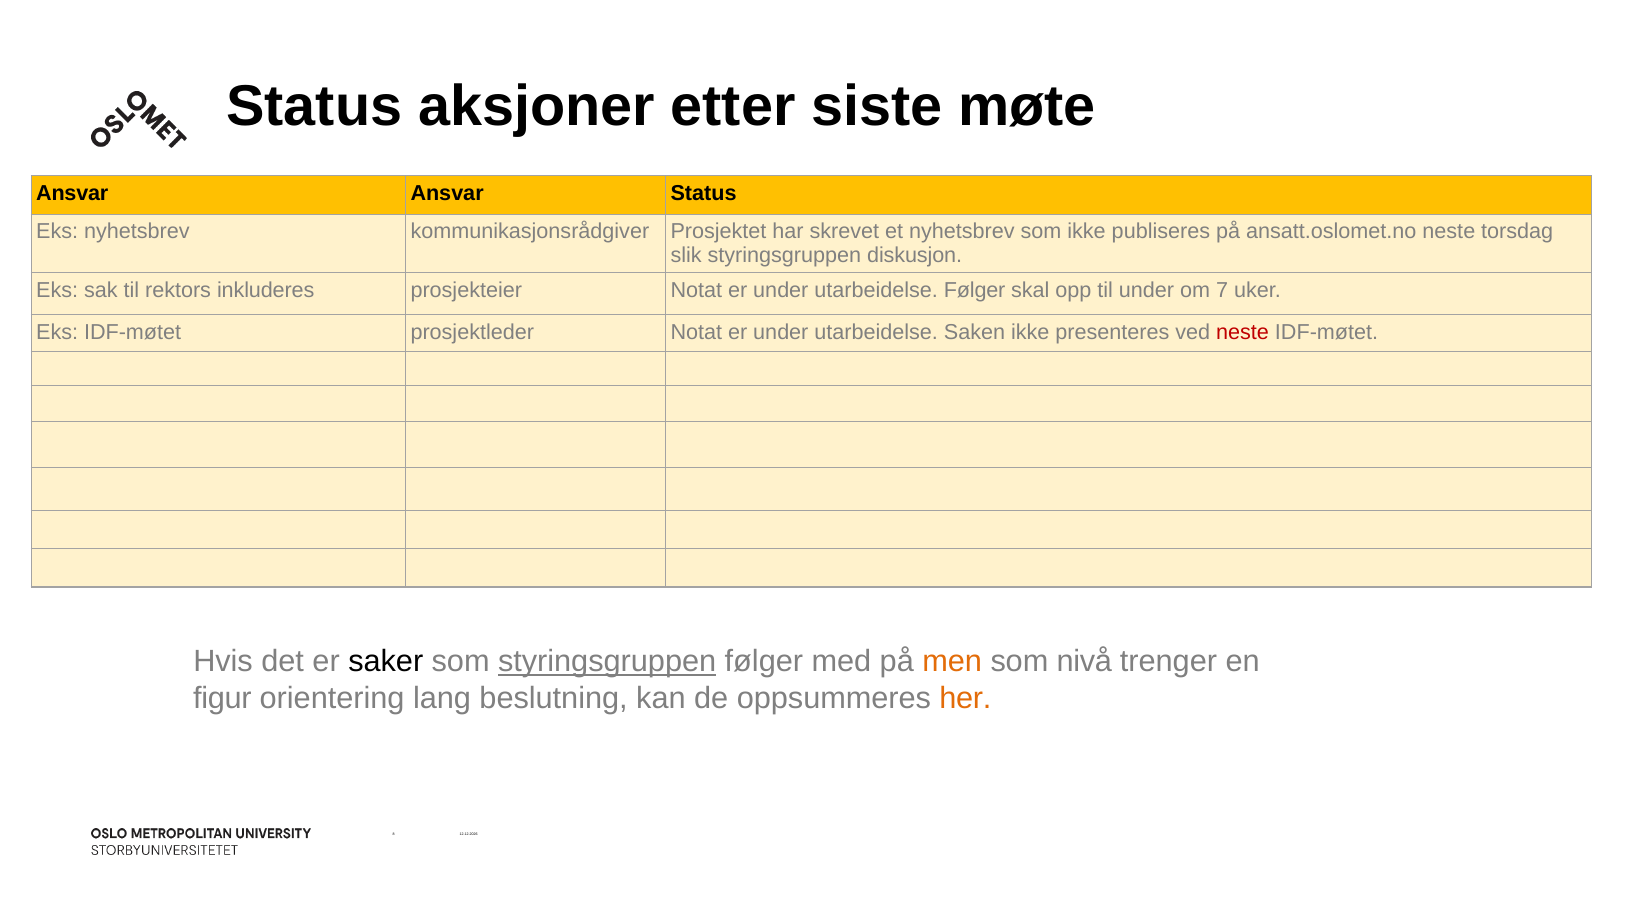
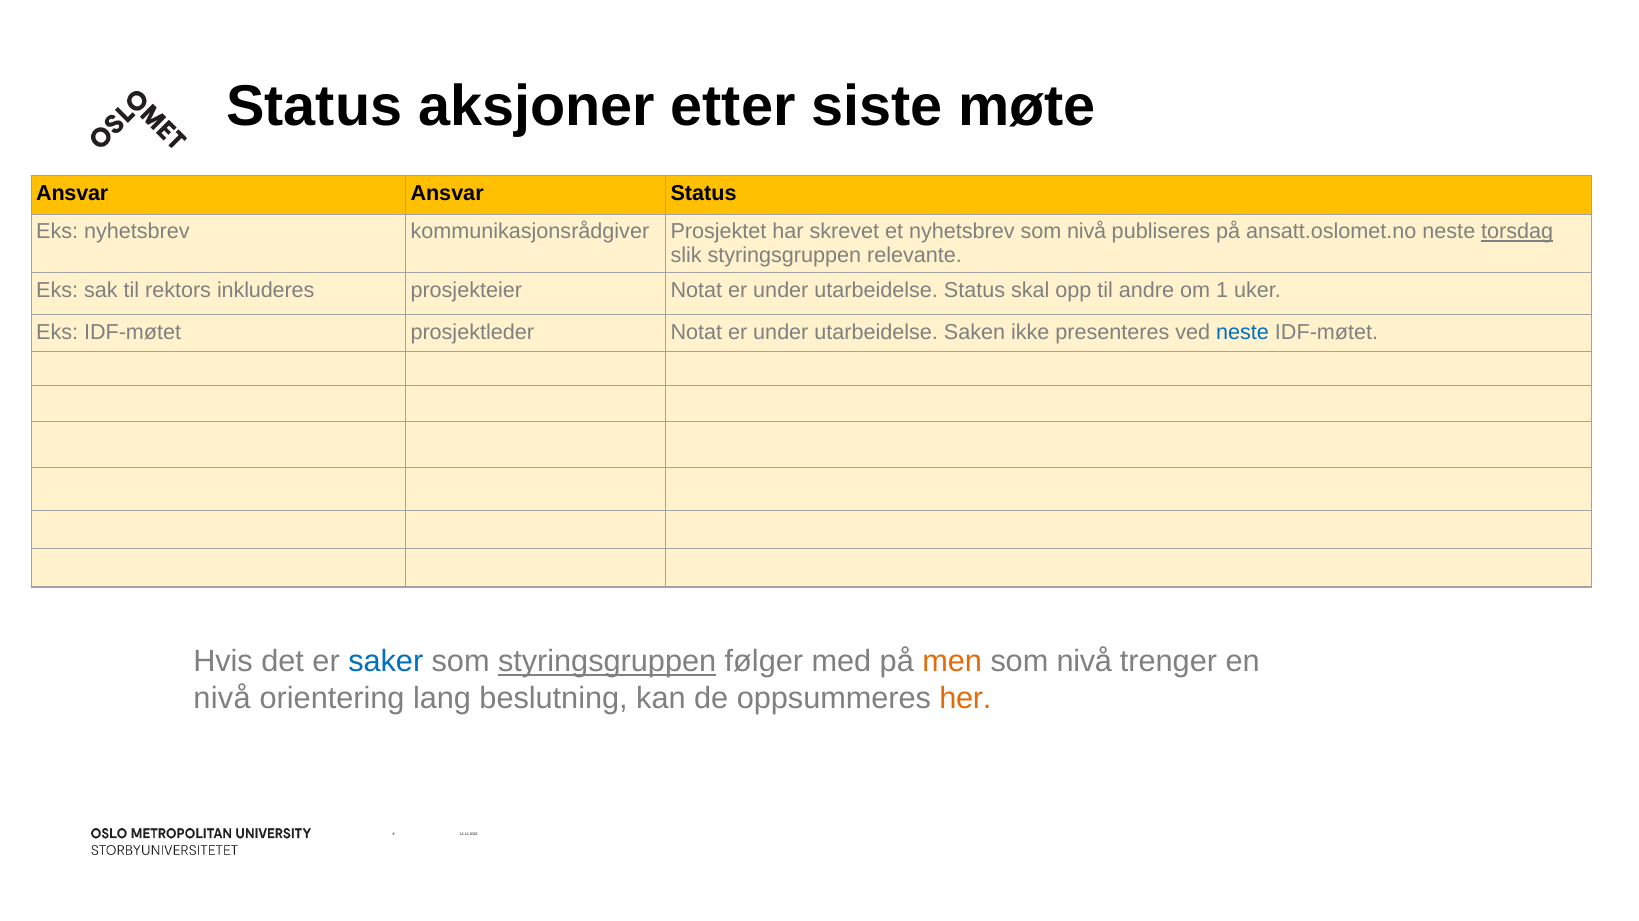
nyhetsbrev som ikke: ikke -> nivå (1087, 232)
torsdag underline: none -> present (1517, 232)
diskusjon: diskusjon -> relevante (915, 256)
utarbeidelse Følger: Følger -> Status (975, 290)
til under: under -> andre (1147, 290)
7: 7 -> 1 (1222, 290)
neste colour: red -> blue (1243, 332)
saker colour: black -> blue (386, 662)
figur: figur -> nivå (222, 699)
